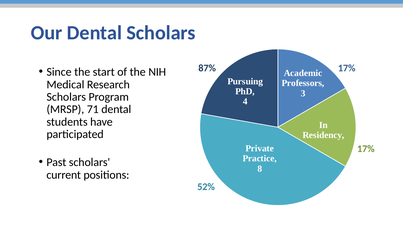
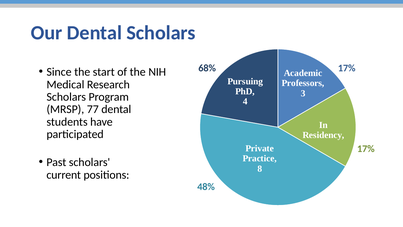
87%: 87% -> 68% (207, 68)
71: 71 -> 77 (93, 109)
52%: 52% -> 48% (206, 186)
